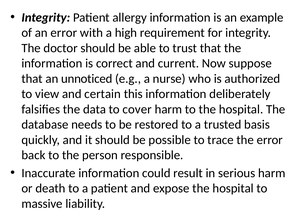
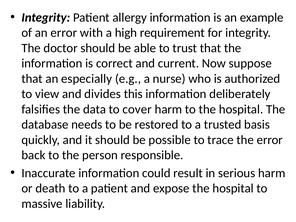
unnoticed: unnoticed -> especially (87, 79)
certain: certain -> divides (103, 94)
